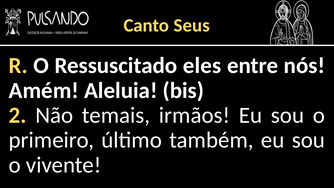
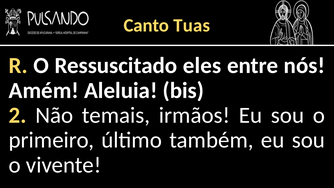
Seus: Seus -> Tuas (192, 25)
